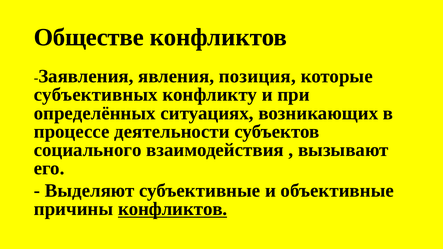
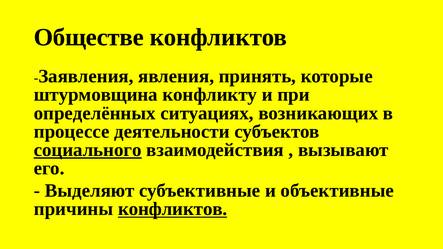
позиция: позиция -> принять (257, 76)
субъективных: субъективных -> штурмовщина (96, 95)
социального underline: none -> present (88, 150)
